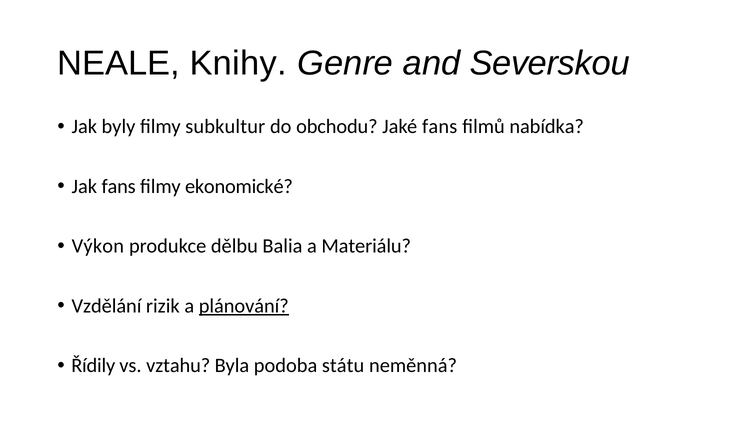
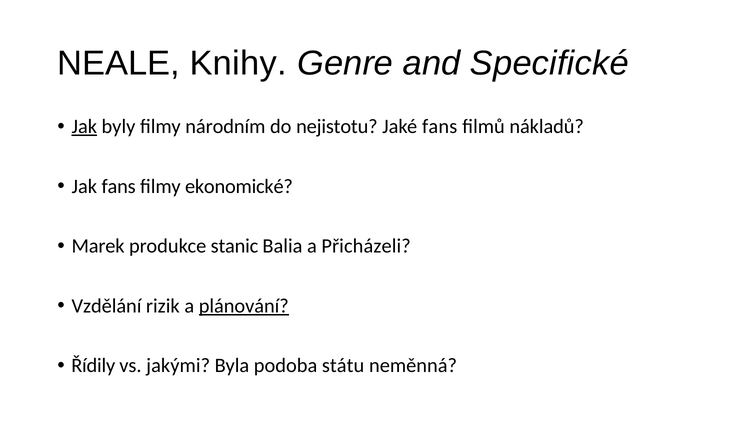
Severskou: Severskou -> Specifické (549, 63)
Jak underline: none -> present (84, 126)
subkultur: subkultur -> národním (225, 126)
obchodu: obchodu -> nejistotu (337, 126)
nabídka: nabídka -> nákladů (547, 126)
Výkon: Výkon -> Marek (98, 246)
dělbu: dělbu -> stanic (234, 246)
Materiálu: Materiálu -> Přicházeli (366, 246)
vztahu: vztahu -> jakými (178, 365)
